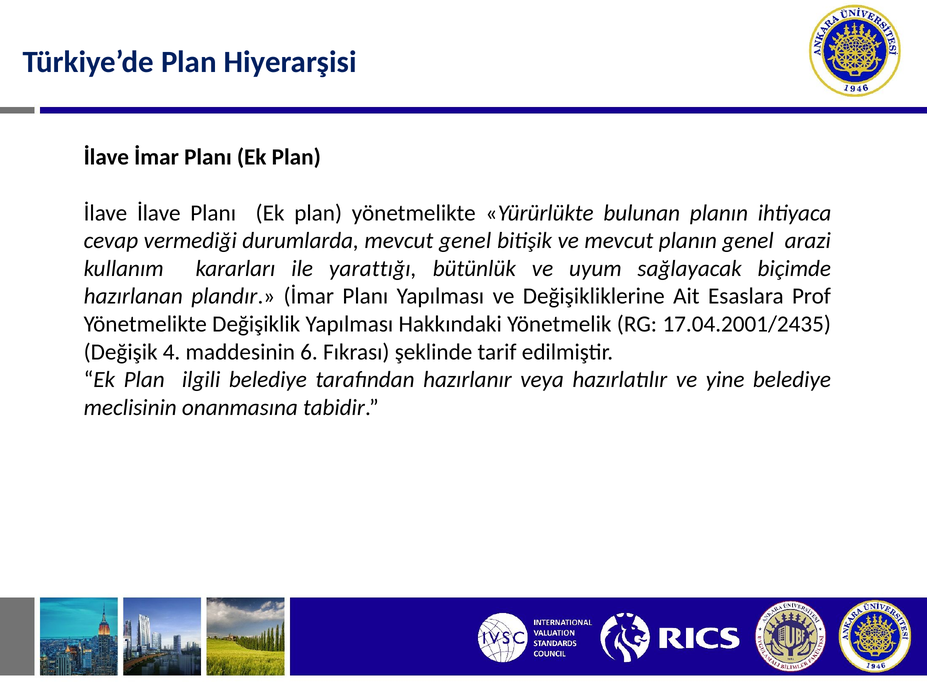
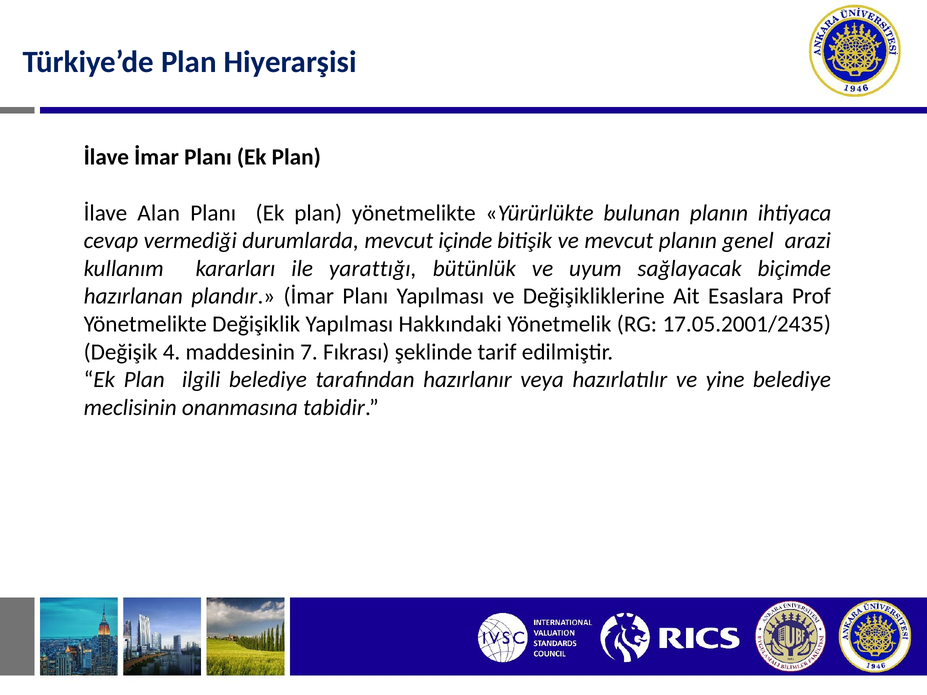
İlave İlave: İlave -> Alan (159, 213)
mevcut genel: genel -> içinde (465, 241)
17.04.2001/2435: 17.04.2001/2435 -> 17.05.2001/2435 (747, 324)
6: 6 -> 7 (309, 352)
